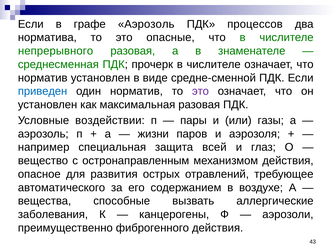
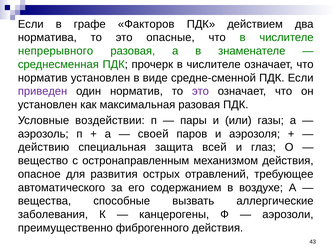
графе Аэрозоль: Аэрозоль -> Факторов (146, 24)
процессов: процессов -> действием (255, 24)
приведен colour: blue -> purple (43, 91)
жизни: жизни -> своей (153, 134)
например: например -> действию (44, 147)
